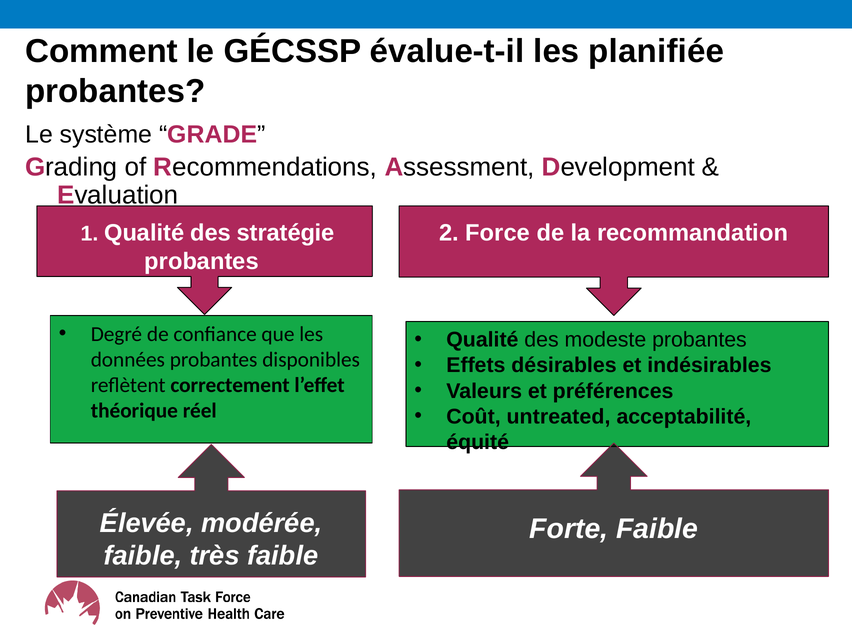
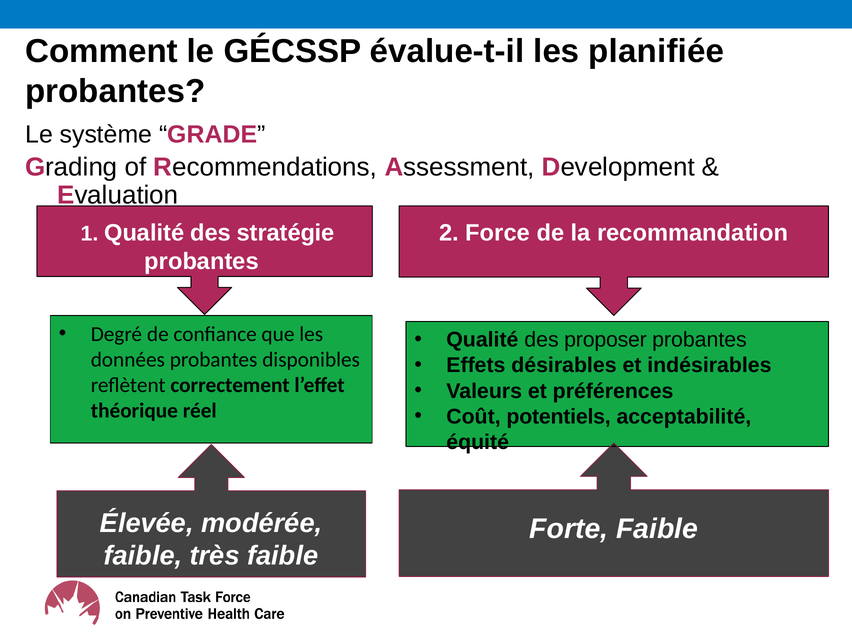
modeste: modeste -> proposer (606, 340)
untreated: untreated -> potentiels (559, 417)
